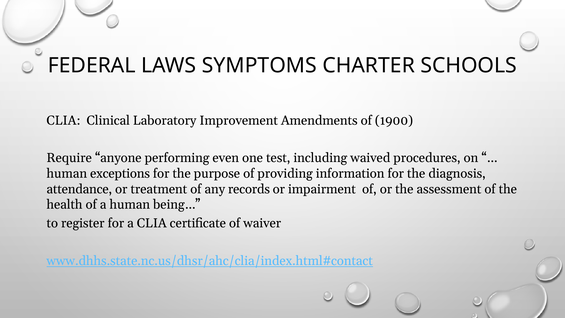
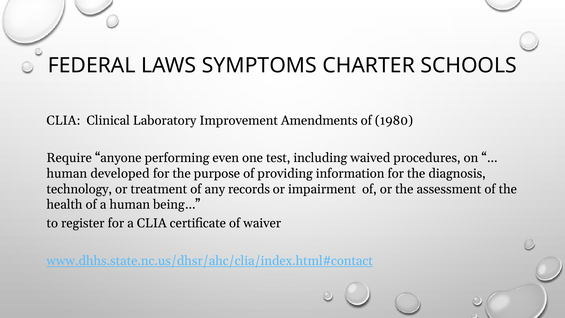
1900: 1900 -> 1980 (394, 120)
exceptions: exceptions -> developed (120, 173)
attendance: attendance -> technology (79, 189)
